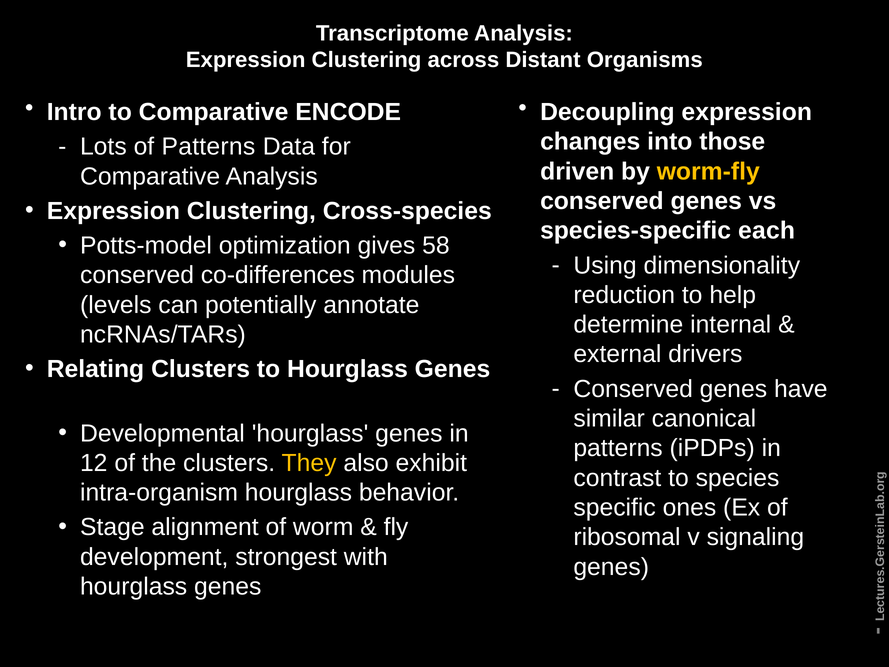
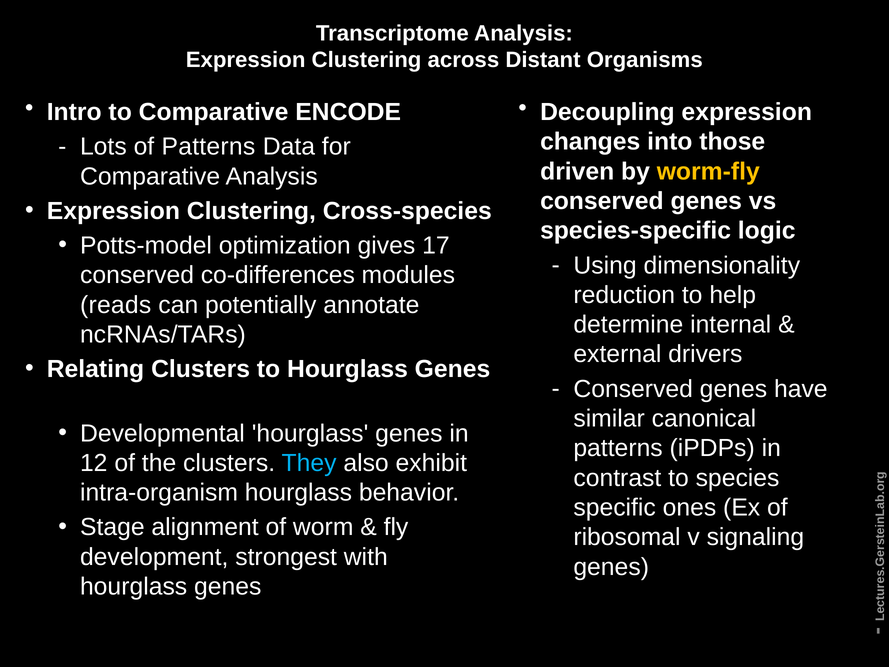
each: each -> logic (767, 231)
58: 58 -> 17 (436, 245)
levels: levels -> reads (116, 305)
They colour: yellow -> light blue (309, 463)
